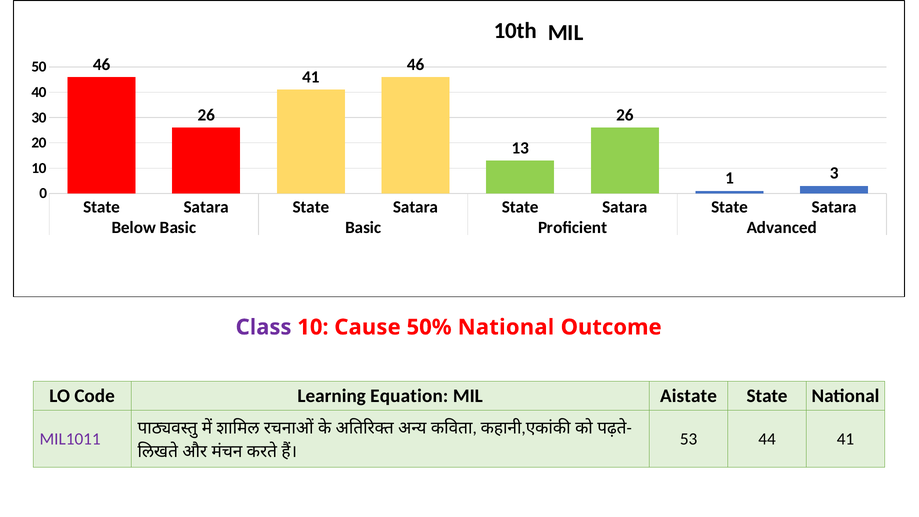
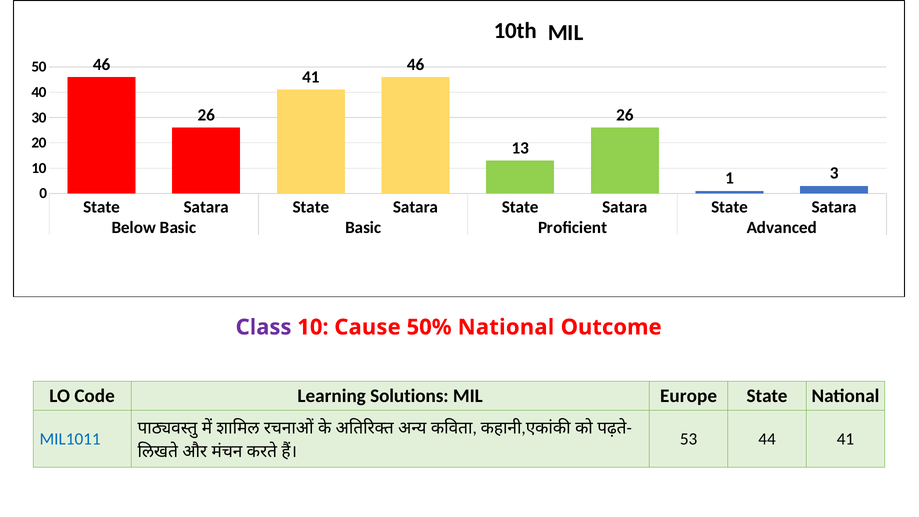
Equation: Equation -> Solutions (409, 396)
Aistate: Aistate -> Europe (689, 396)
MIL1011 colour: purple -> blue (70, 439)
